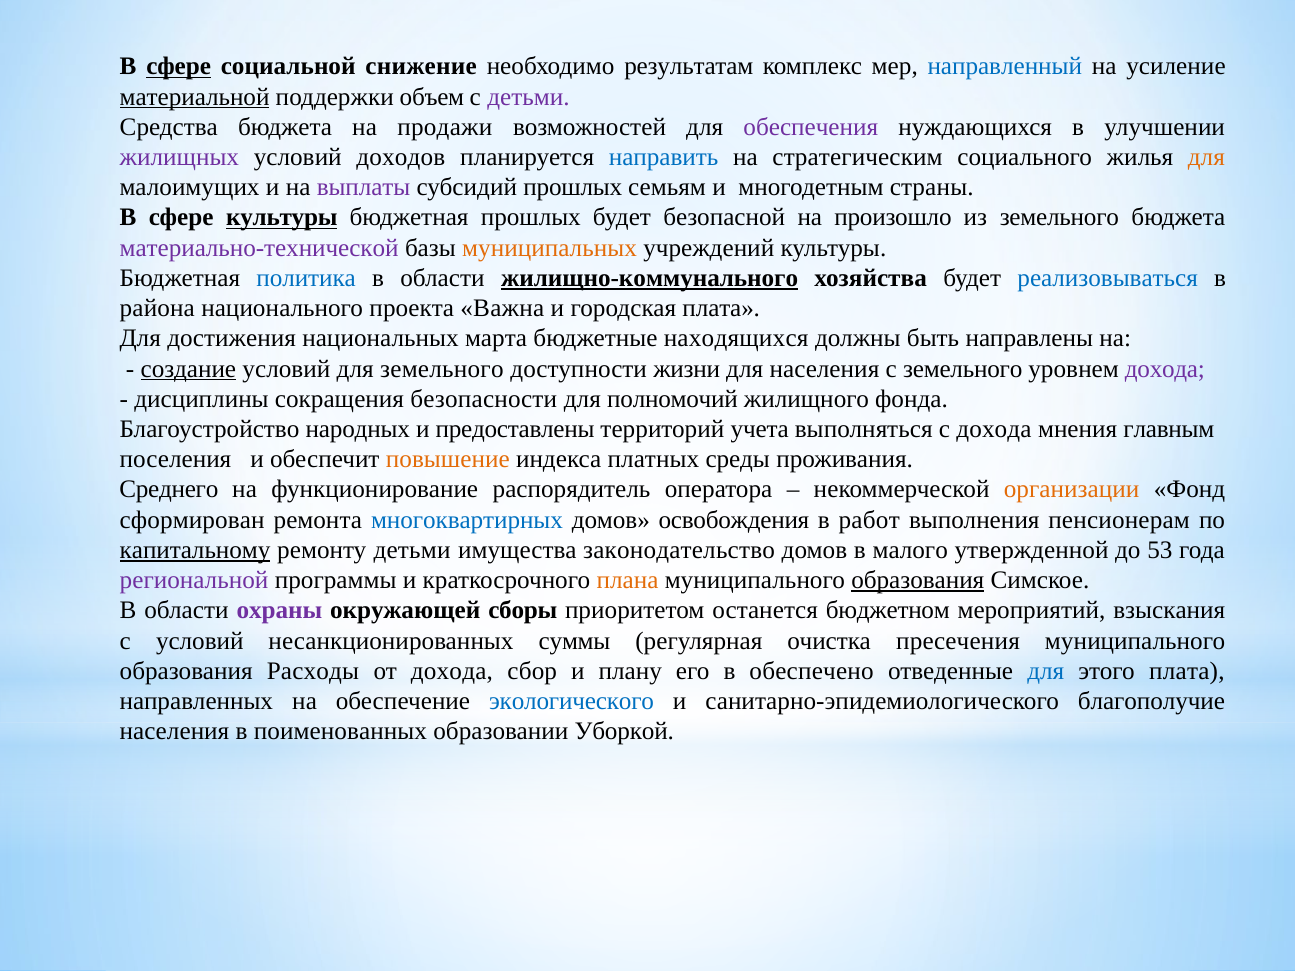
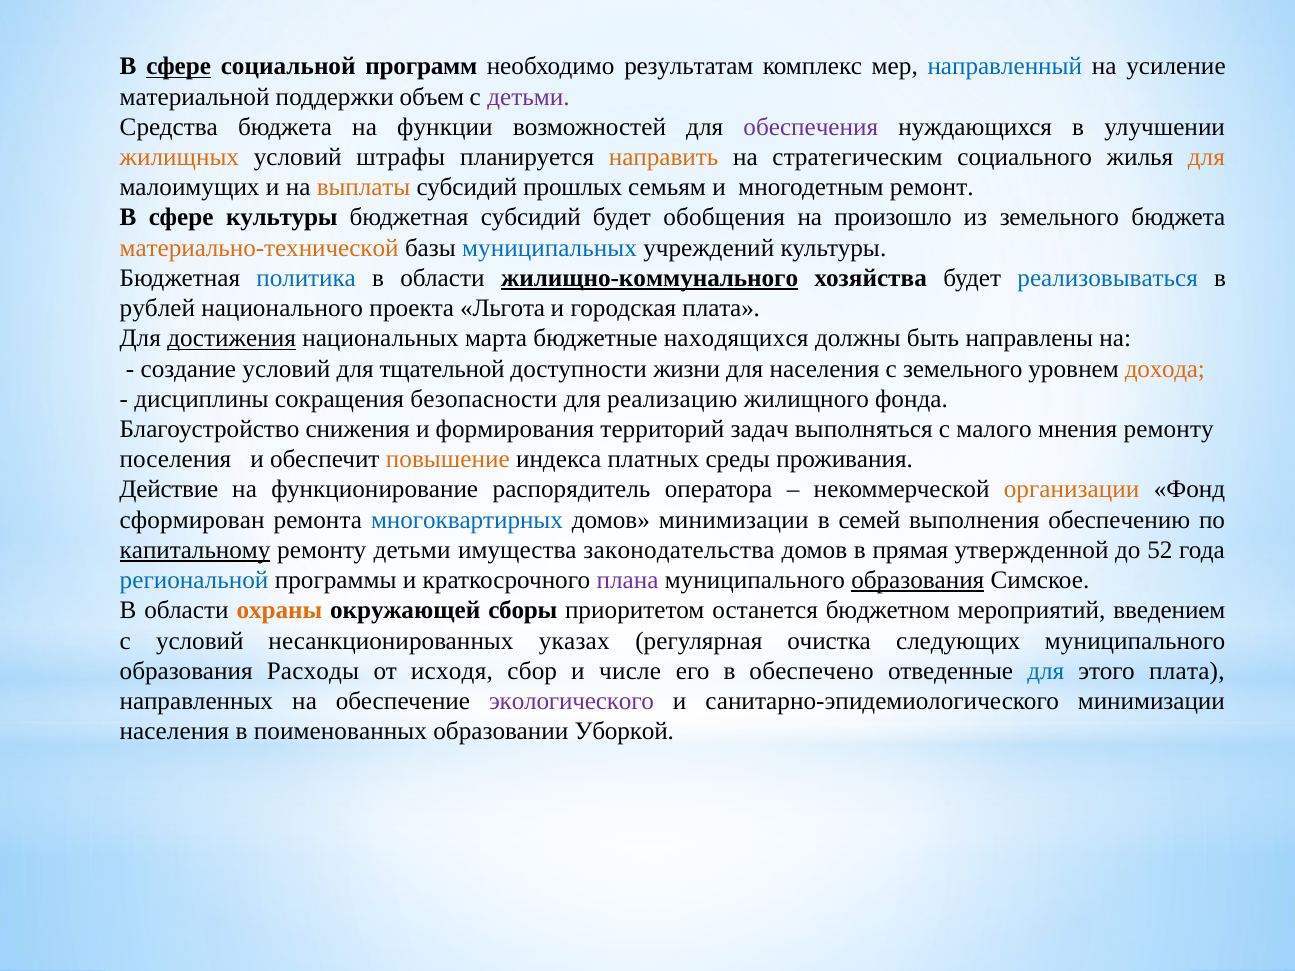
снижение: снижение -> программ (421, 67)
материальной underline: present -> none (195, 97)
продажи: продажи -> функции (445, 127)
жилищных colour: purple -> orange (179, 157)
доходов: доходов -> штрафы (401, 157)
направить colour: blue -> orange (664, 157)
выплаты colour: purple -> orange (364, 187)
страны: страны -> ремонт (932, 187)
культуры underline: present -> none (282, 218)
бюджетная прошлых: прошлых -> субсидий (531, 218)
безопасной: безопасной -> обобщения (724, 218)
материально-технической colour: purple -> orange (259, 248)
муниципальных colour: orange -> blue (550, 248)
района: района -> рублей (157, 308)
Важна: Важна -> Льгота (503, 308)
достижения underline: none -> present (232, 339)
создание underline: present -> none (188, 369)
для земельного: земельного -> тщательной (442, 369)
дохода colour: purple -> orange (1165, 369)
полномочий: полномочий -> реализацию (672, 399)
народных: народных -> снижения (358, 429)
предоставлены: предоставлены -> формирования (515, 429)
учета: учета -> задач (760, 429)
с дохода: дохода -> малого (994, 429)
мнения главным: главным -> ремонту (1169, 429)
Среднего: Среднего -> Действие (169, 490)
домов освобождения: освобождения -> минимизации (734, 520)
работ: работ -> семей (869, 520)
пенсионерам: пенсионерам -> обеспечению (1119, 520)
законодательство: законодательство -> законодательства (679, 550)
малого: малого -> прямая (910, 550)
53: 53 -> 52 (1160, 550)
региональной colour: purple -> blue (194, 581)
плана colour: orange -> purple (628, 581)
охраны colour: purple -> orange (279, 611)
взыскания: взыскания -> введением (1169, 611)
суммы: суммы -> указах (574, 641)
пресечения: пресечения -> следующих (958, 641)
от дохода: дохода -> исходя (452, 671)
плану: плану -> числе (630, 671)
экологического colour: blue -> purple (572, 701)
санитарно-эпидемиологического благополучие: благополучие -> минимизации (1151, 701)
